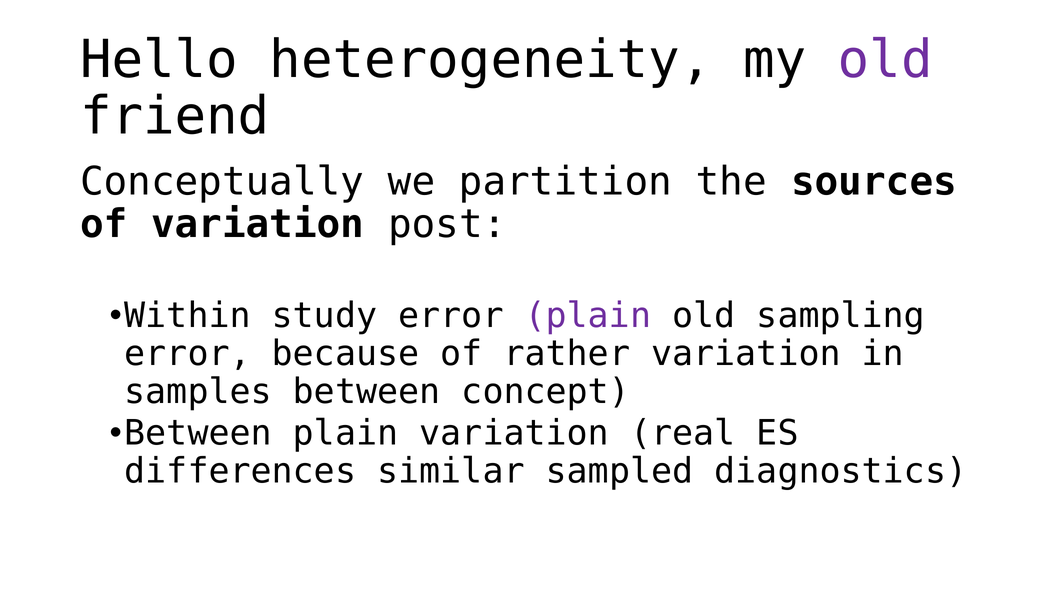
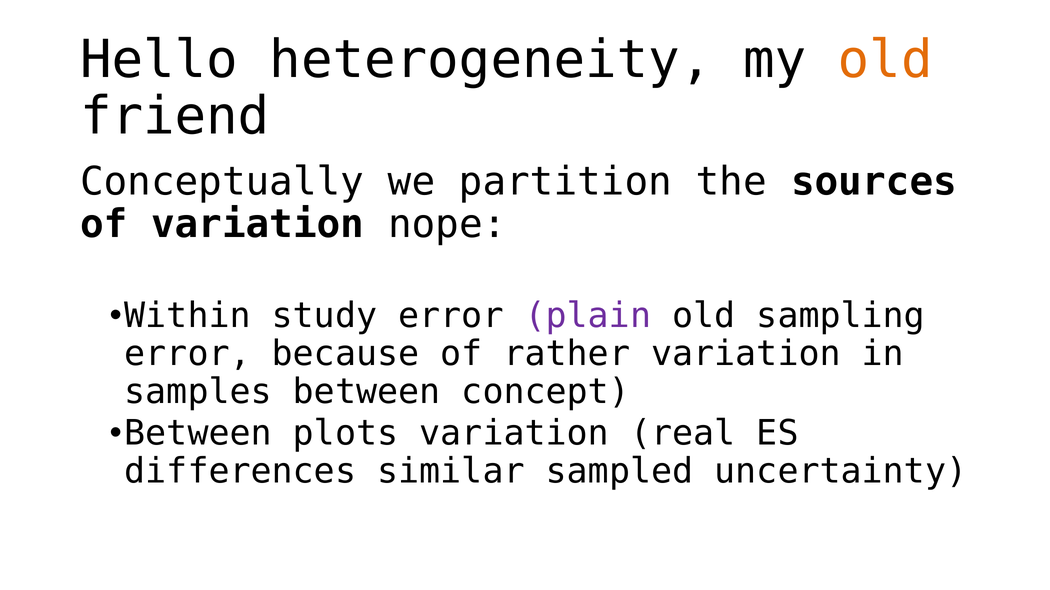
old colour: purple -> orange (885, 60)
post: post -> nope (447, 225)
Between plain: plain -> plots (346, 434)
diagnostics: diagnostics -> uncertainty (841, 472)
